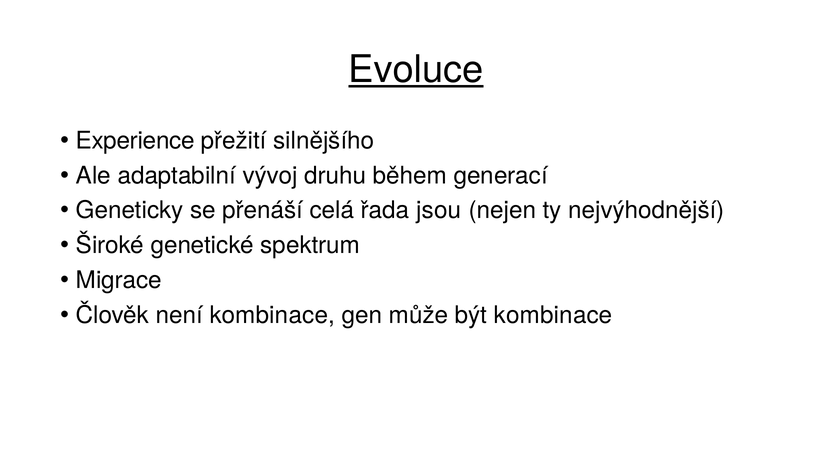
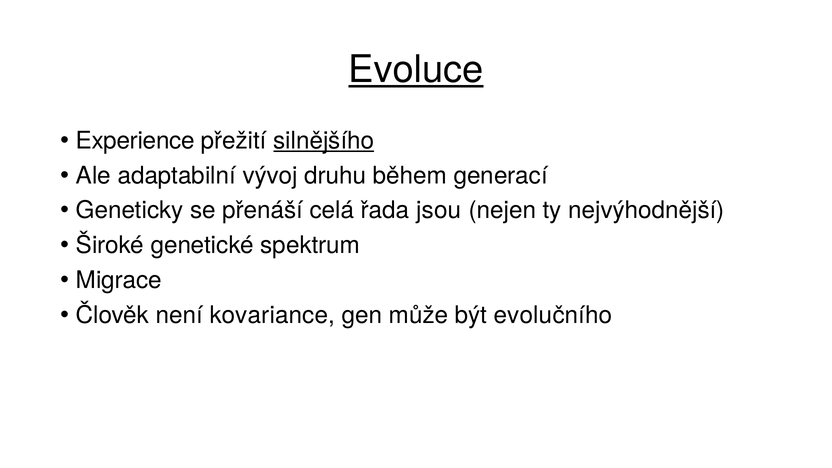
silnějšího underline: none -> present (324, 141)
není kombinace: kombinace -> kovariance (272, 315)
být kombinace: kombinace -> evolučního (553, 315)
